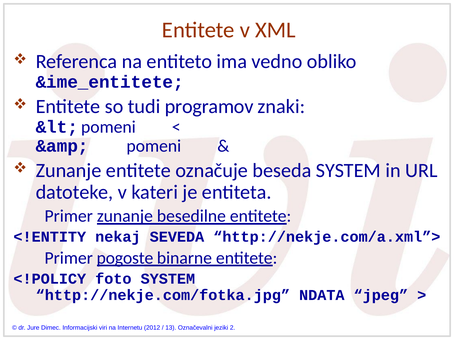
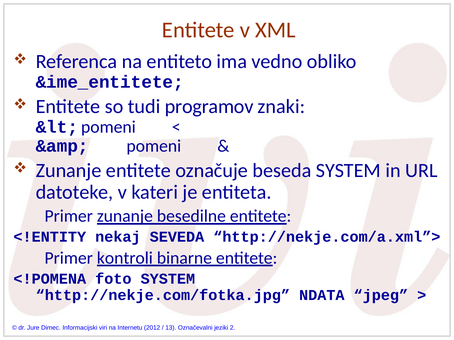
pogoste: pogoste -> kontroli (125, 258)
<!POLICY: <!POLICY -> <!POMENA (50, 279)
